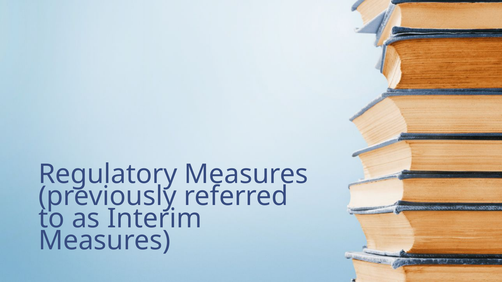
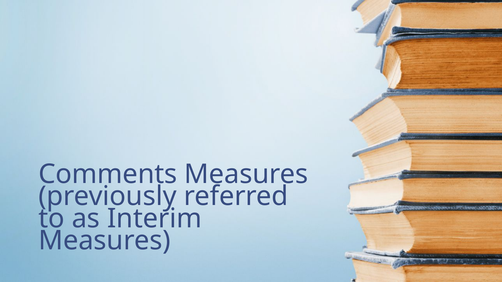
Regulatory: Regulatory -> Comments (108, 174)
